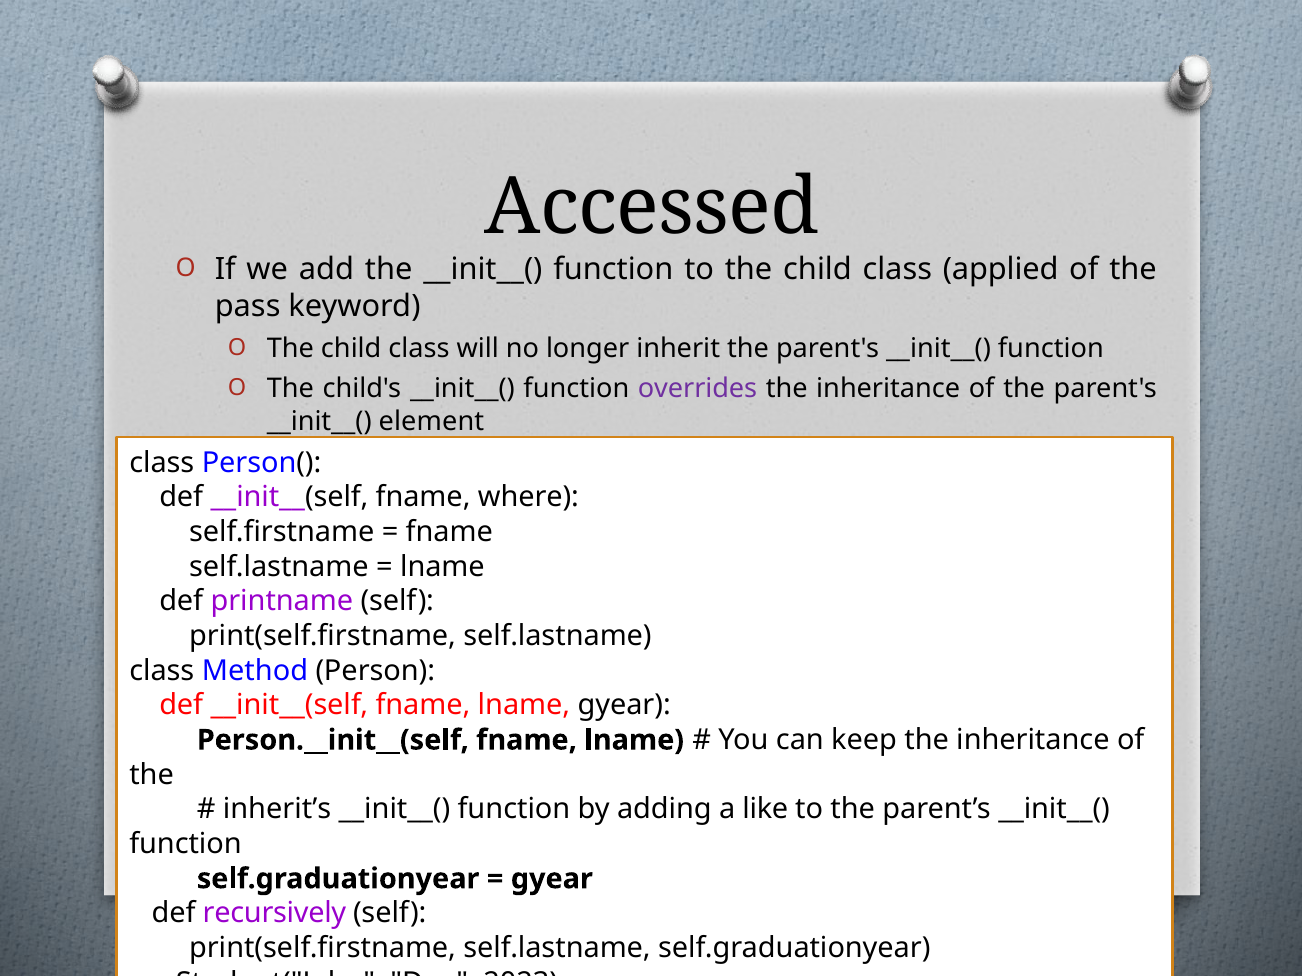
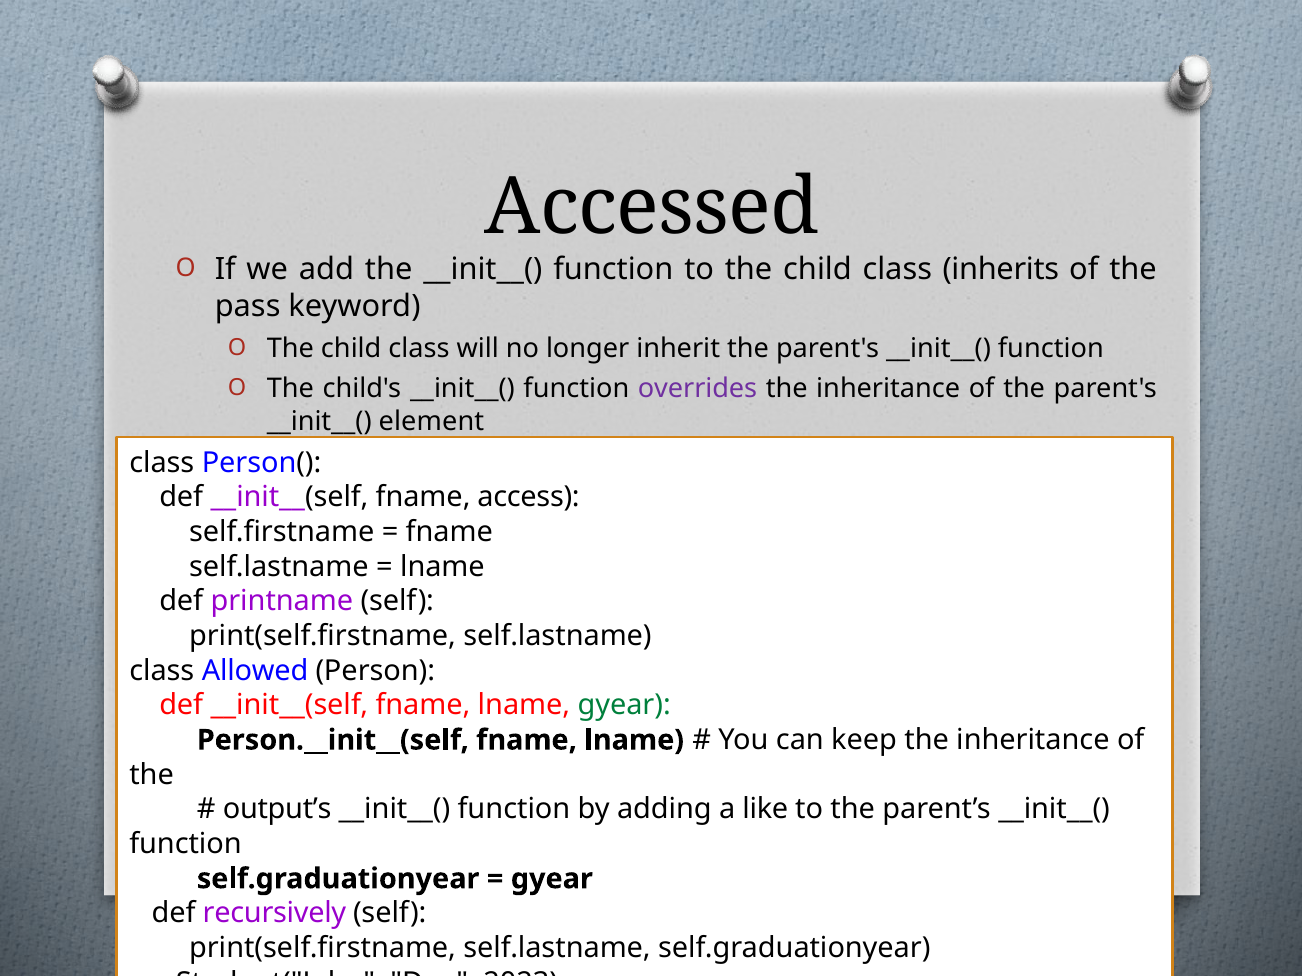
applied: applied -> inherits (1001, 269)
where: where -> access (529, 497)
Method: Method -> Allowed (255, 671)
gyear colour: black -> green (624, 706)
inherit’s: inherit’s -> output’s (277, 810)
